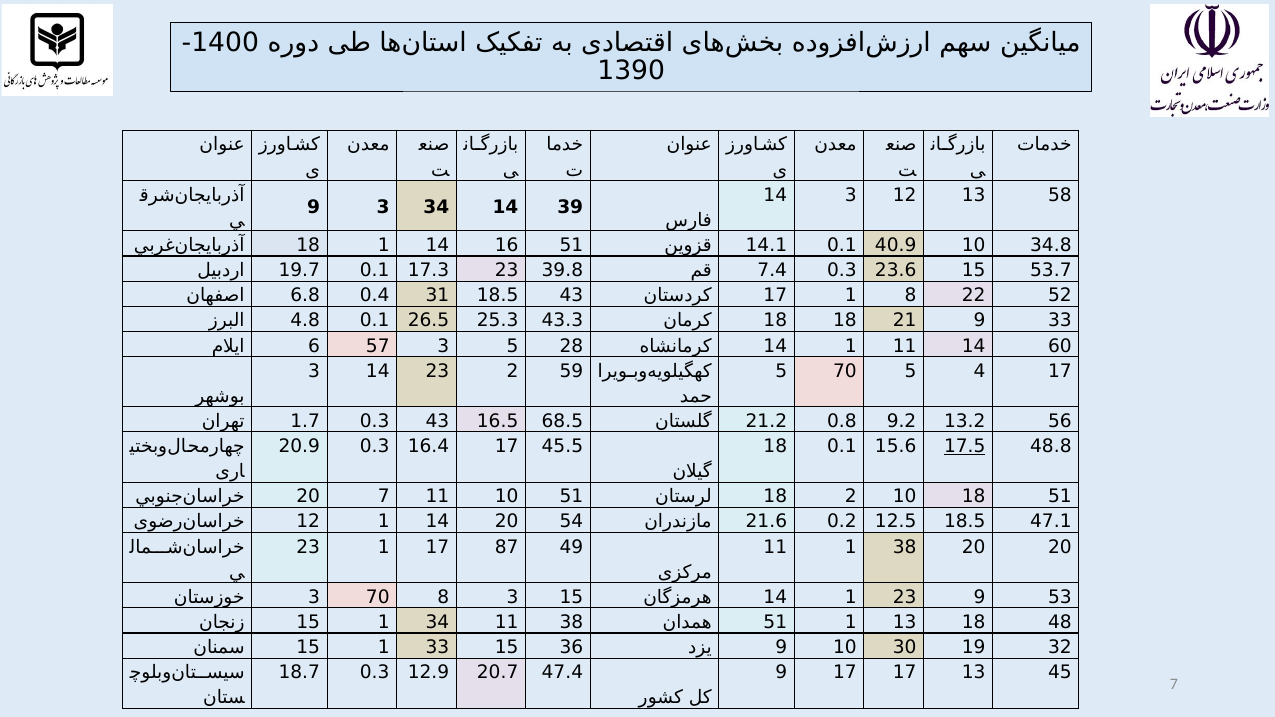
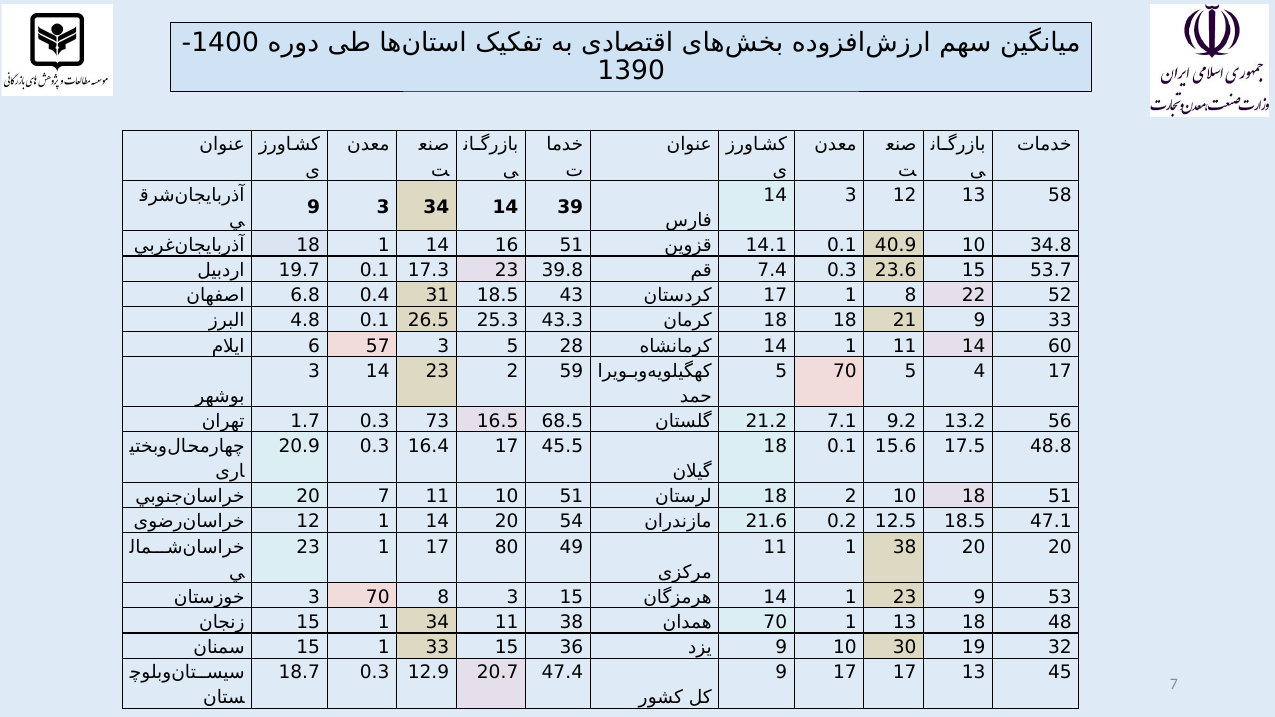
0.3 43: 43 -> 73 (437, 421)
0.8: 0.8 -> 7.1 (842, 421)
17.5 underline: present -> none (965, 447)
87: 87 -> 80 (507, 547)
51: 51 -> 70 (775, 622)
